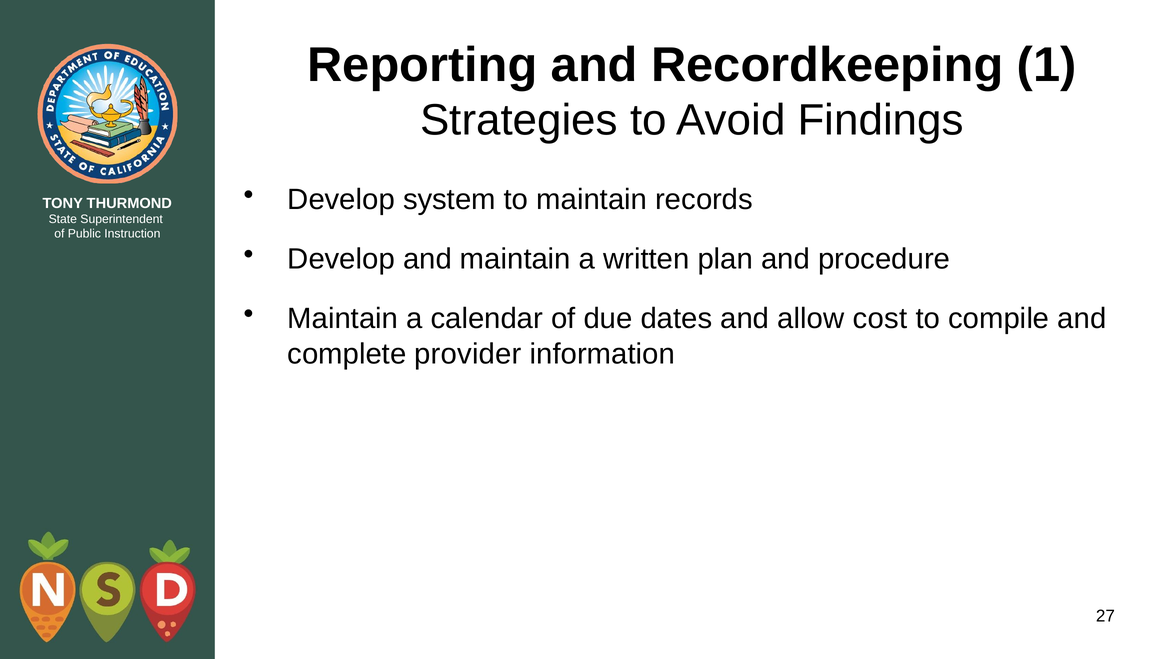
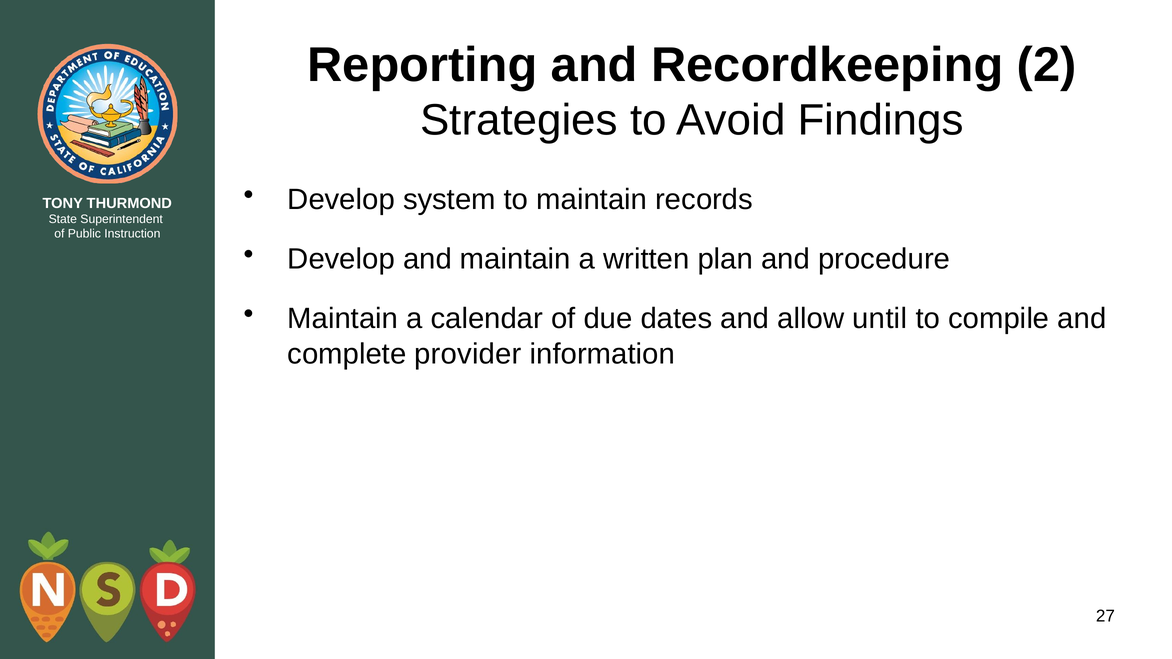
1: 1 -> 2 (1047, 65)
cost: cost -> until (880, 319)
